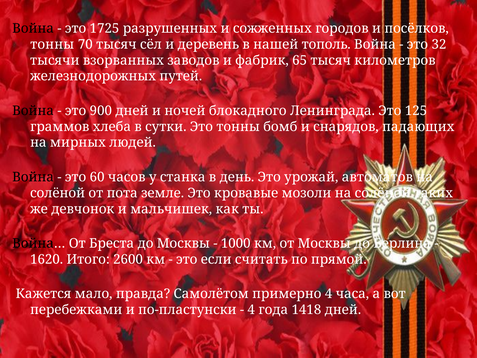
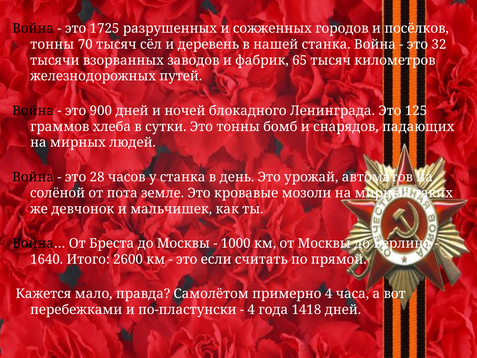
нашей тополь: тополь -> станка (326, 44)
60: 60 -> 28 (97, 177)
мозоли на солёной: солёной -> мирных (383, 193)
1620: 1620 -> 1640 (47, 259)
